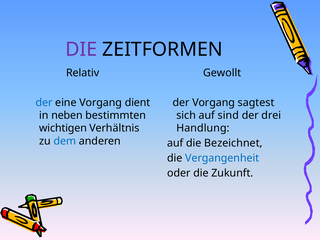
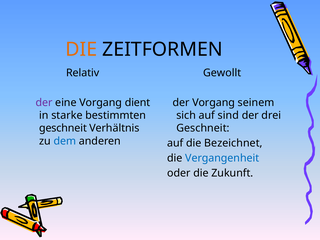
DIE colour: purple -> orange (81, 49)
der colour: blue -> purple (44, 103)
sagtest: sagtest -> seinem (256, 103)
neben: neben -> starke (67, 115)
wichtigen: wichtigen -> geschneit (63, 128)
Handlung: Handlung -> Geschneit (203, 128)
